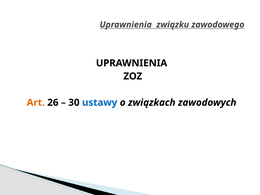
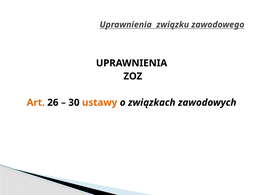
ustawy colour: blue -> orange (100, 103)
